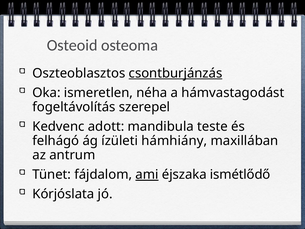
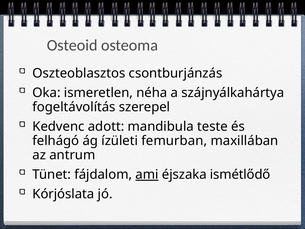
csontburjánzás underline: present -> none (176, 73)
hámvastagodást: hámvastagodást -> szájnyálkahártya (233, 93)
hámhiány: hámhiány -> femurban (174, 141)
